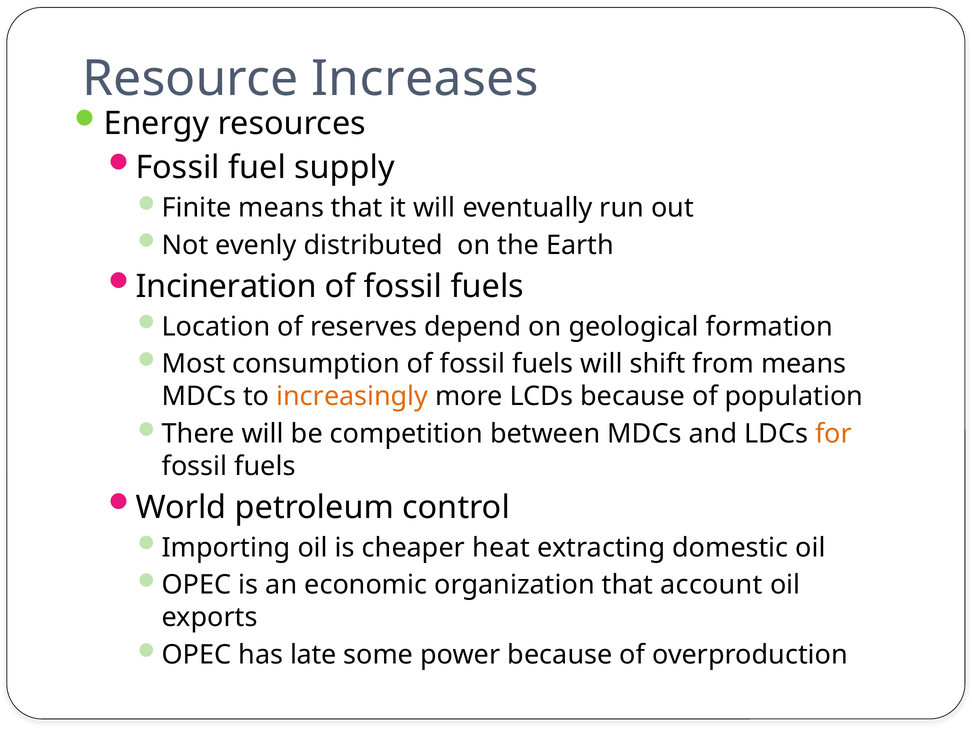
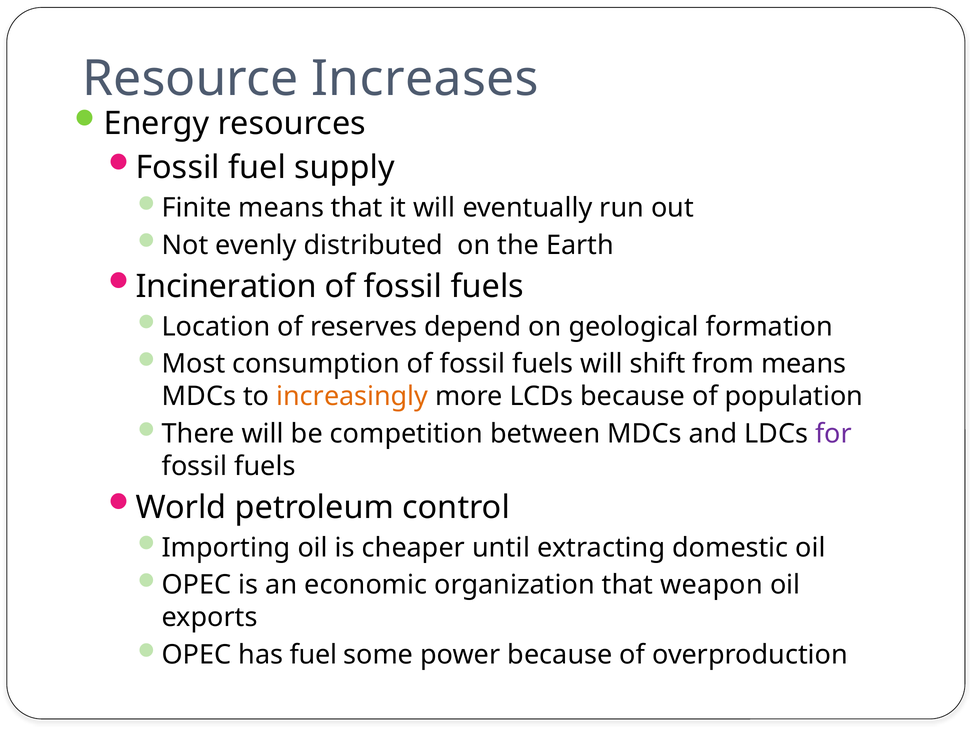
for colour: orange -> purple (834, 434)
heat: heat -> until (501, 548)
account: account -> weapon (712, 585)
has late: late -> fuel (313, 655)
